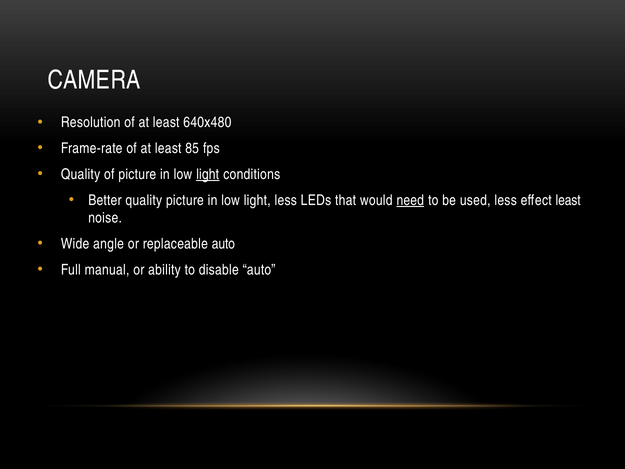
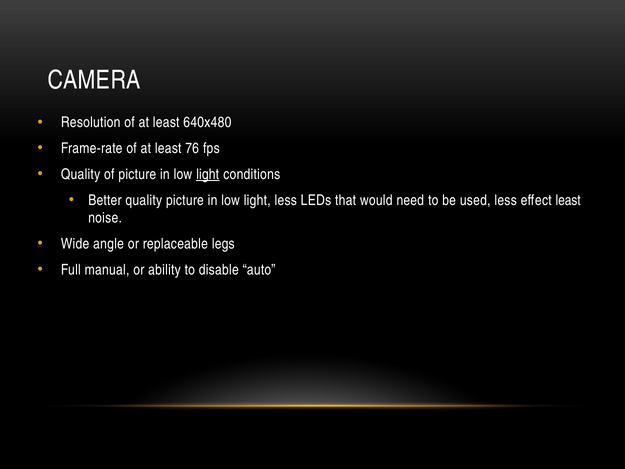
85: 85 -> 76 (192, 148)
need underline: present -> none (410, 200)
replaceable auto: auto -> legs (223, 244)
